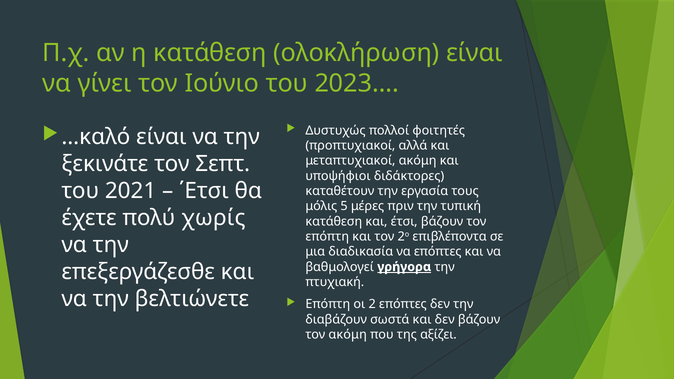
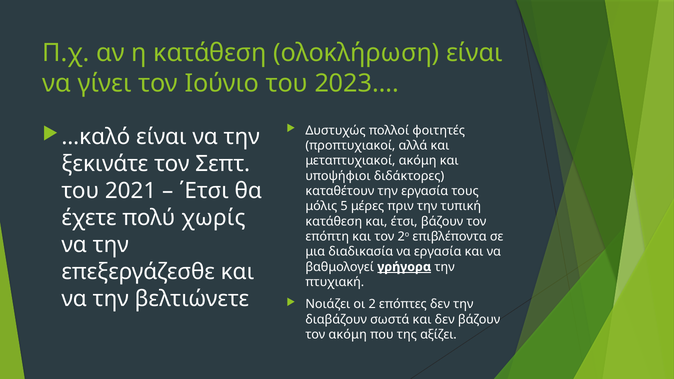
να επόπτες: επόπτες -> εργασία (438, 252)
Επόπτη: Επόπτη -> Νοιάζει (328, 304)
